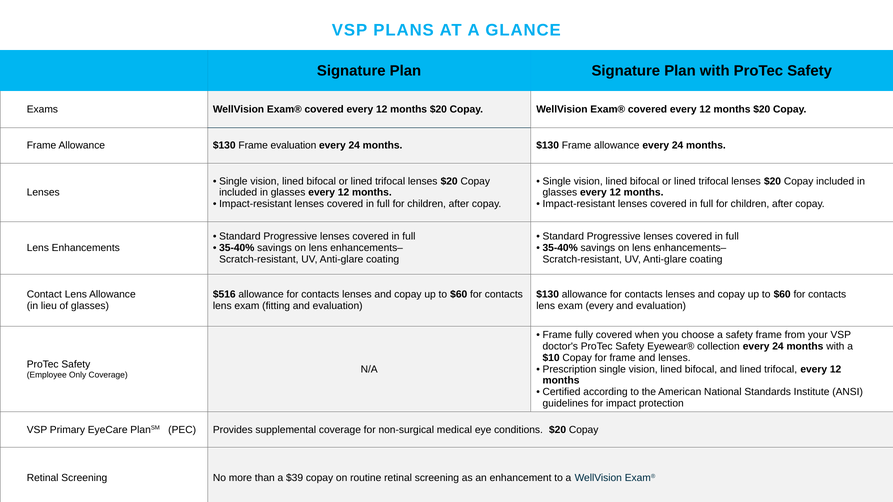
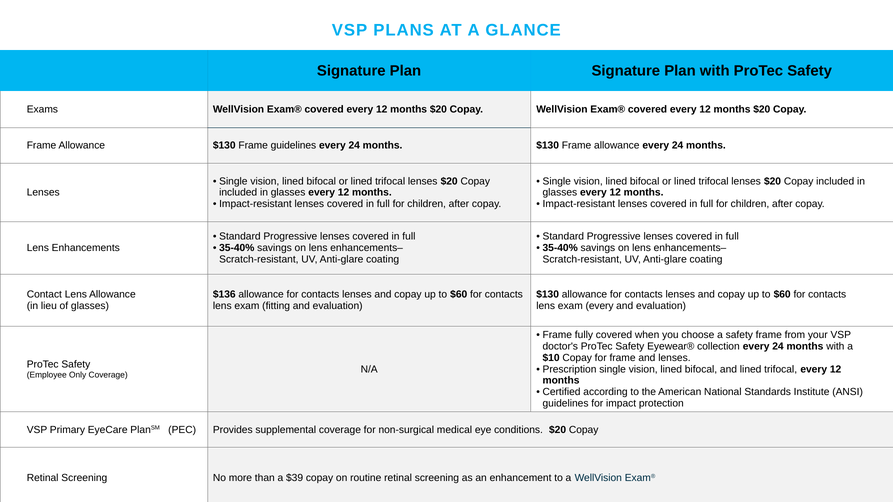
Frame evaluation: evaluation -> guidelines (293, 146)
$516: $516 -> $136 (224, 295)
